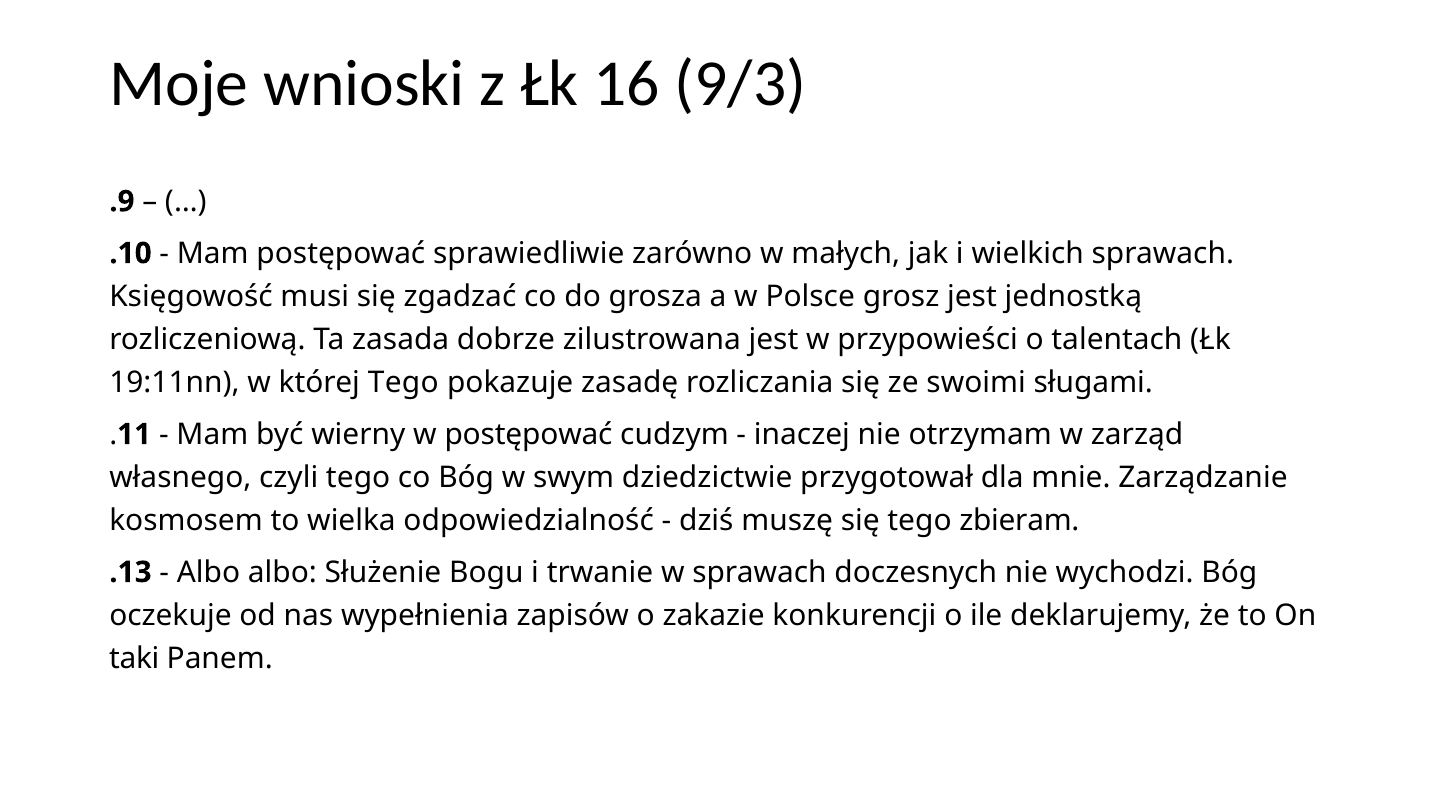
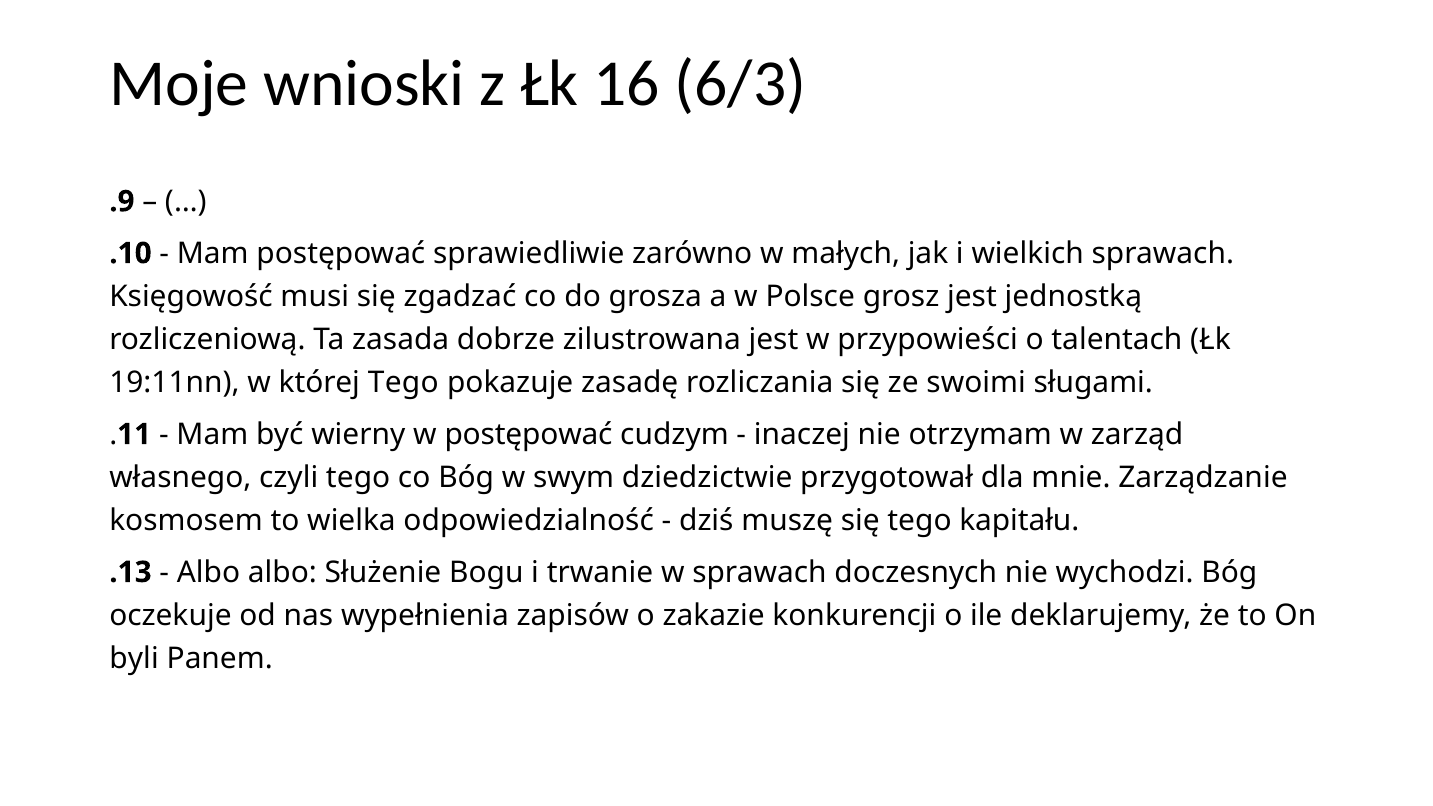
9/3: 9/3 -> 6/3 (740, 83)
zbieram: zbieram -> kapitału (1019, 520)
taki: taki -> byli (134, 658)
